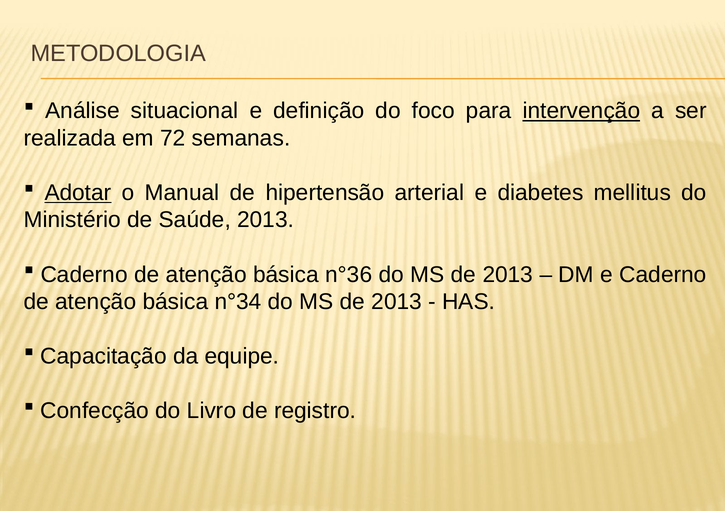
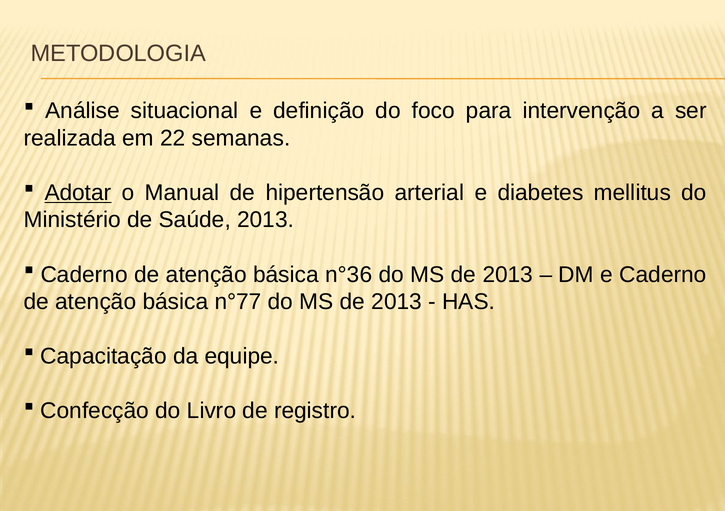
intervenção underline: present -> none (581, 111)
72: 72 -> 22 (173, 138)
n°34: n°34 -> n°77 (238, 302)
